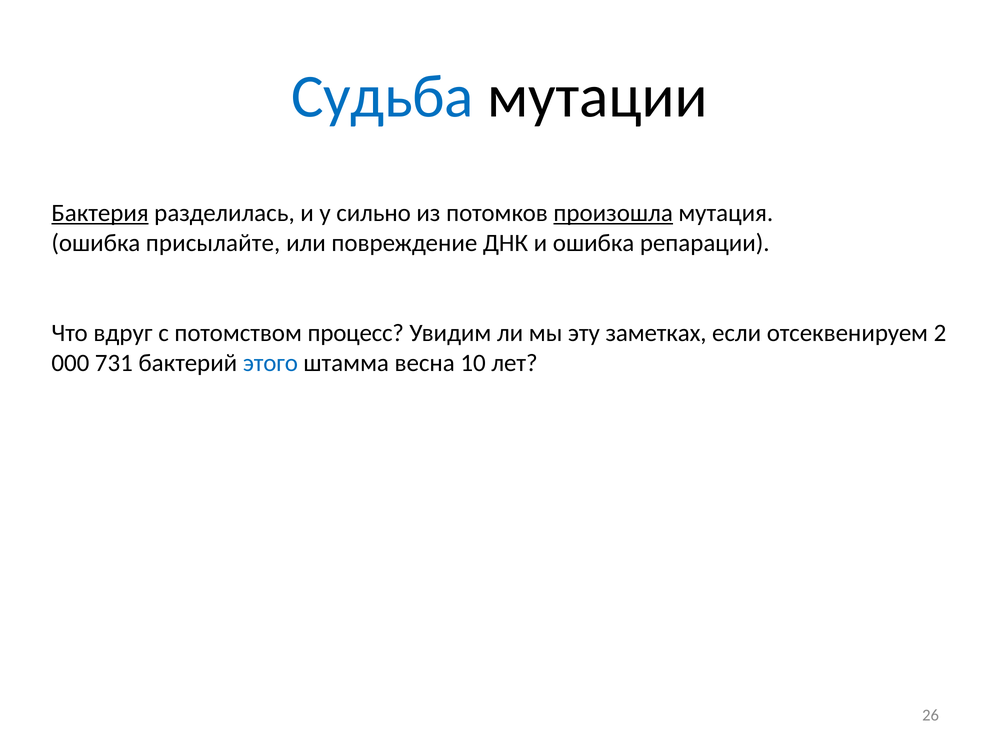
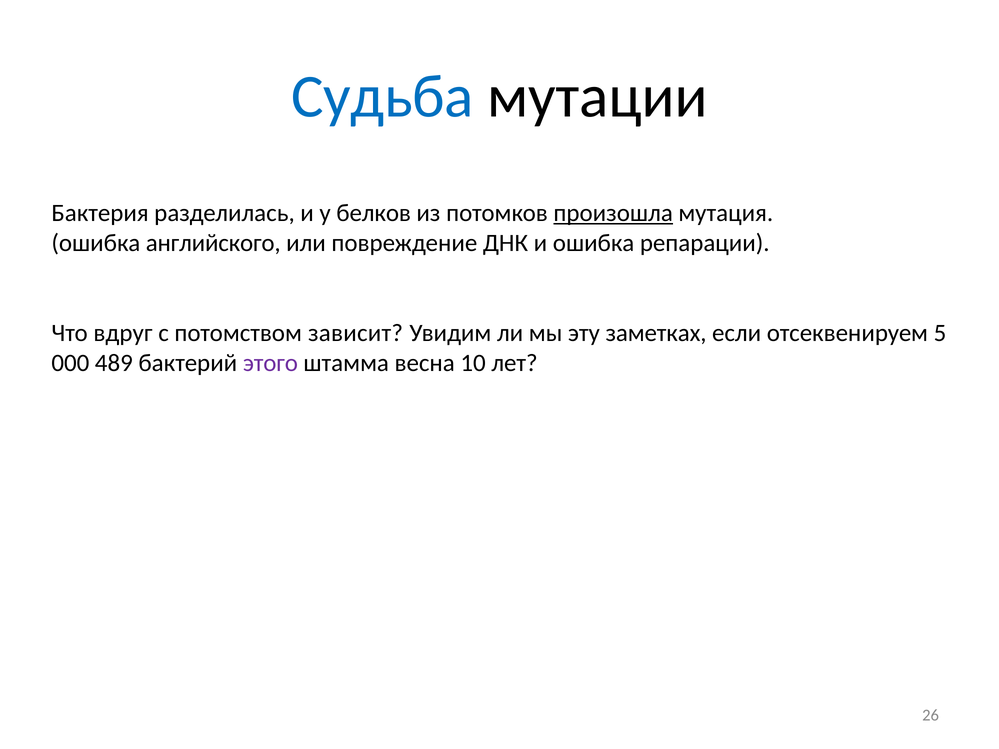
Бактерия underline: present -> none (100, 213)
сильно: сильно -> белков (374, 213)
присылайте: присылайте -> английского (213, 243)
процесс: процесс -> зависит (356, 333)
2: 2 -> 5 (940, 333)
731: 731 -> 489 (114, 363)
этого colour: blue -> purple (270, 363)
